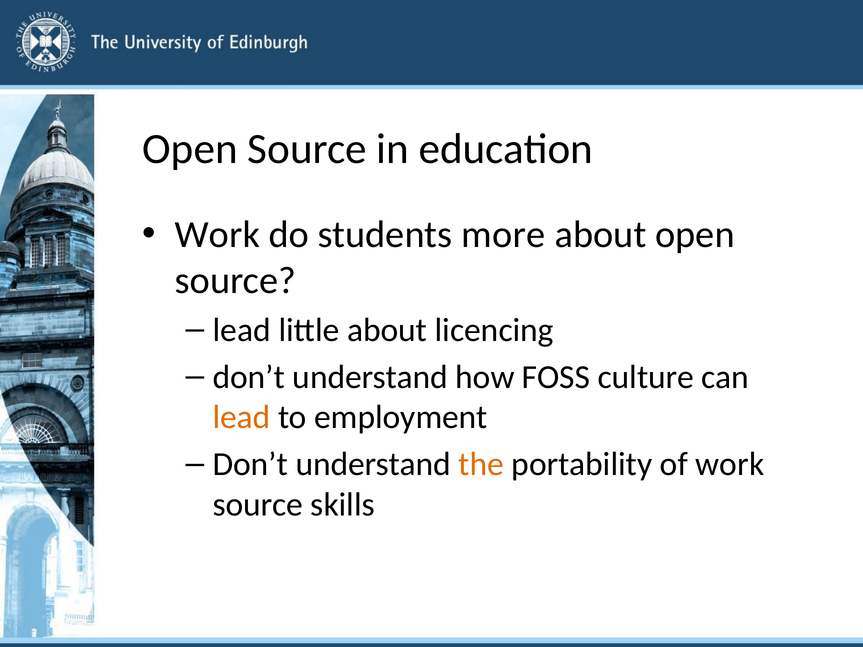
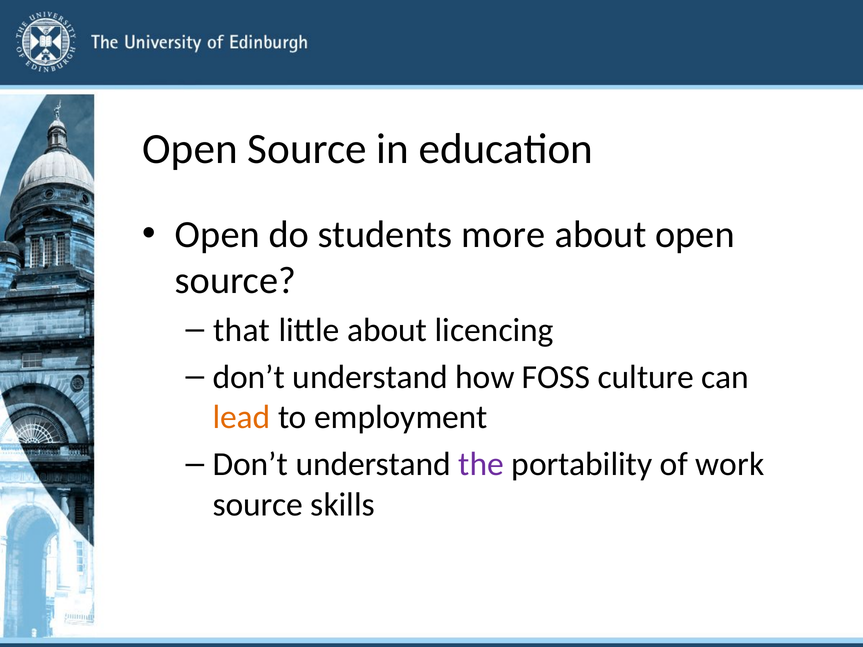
Work: Work -> Open (217, 235)
lead: lead -> that (242, 330)
the colour: orange -> purple (481, 464)
